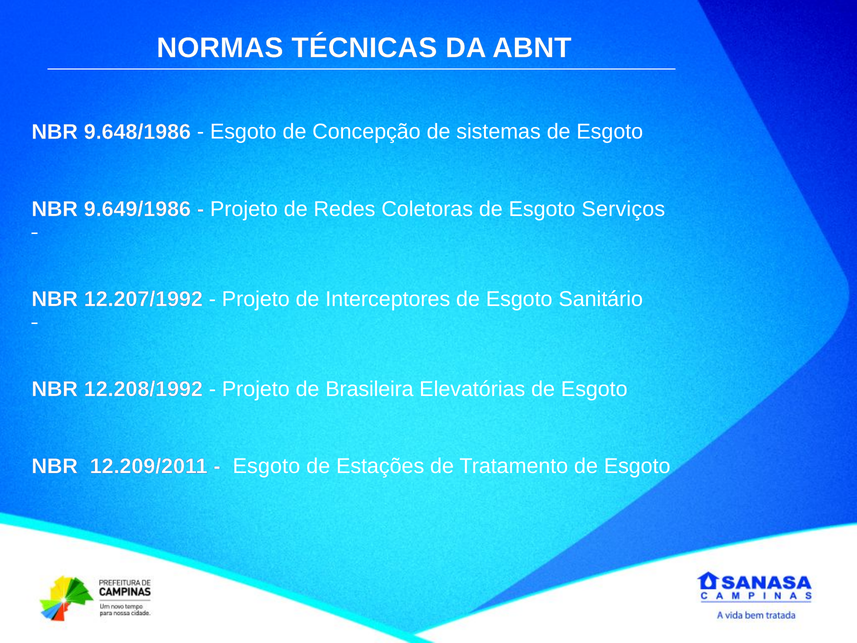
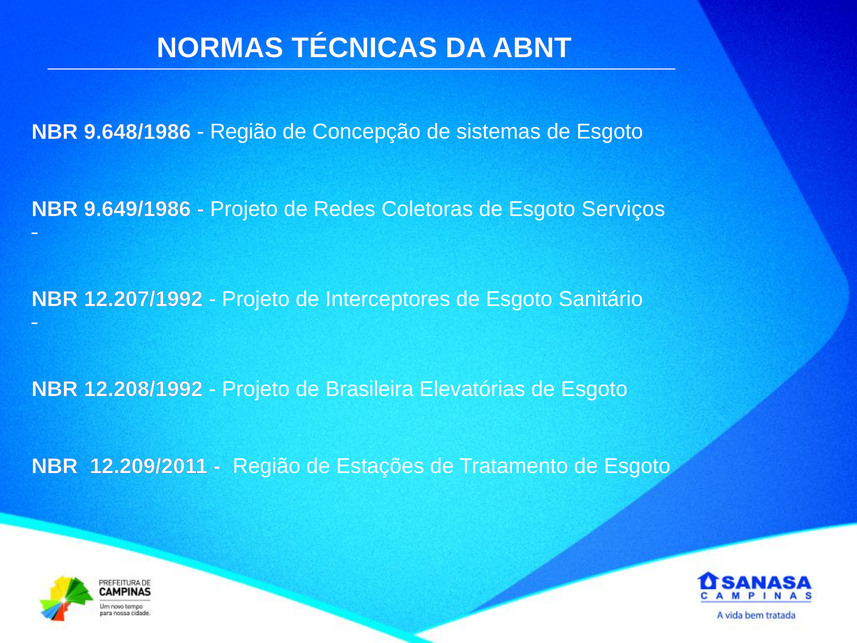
Esgoto: Esgoto -> Região (243, 132)
Esgoto: Esgoto -> Região (267, 466)
